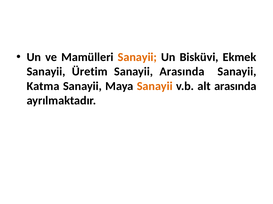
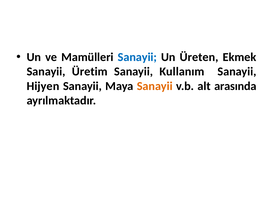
Sanayii colour: orange -> blue (137, 57)
Bisküvi: Bisküvi -> Üreten (199, 57)
Sanayii Arasında: Arasında -> Kullanım (182, 72)
Katma: Katma -> Hijyen (43, 86)
